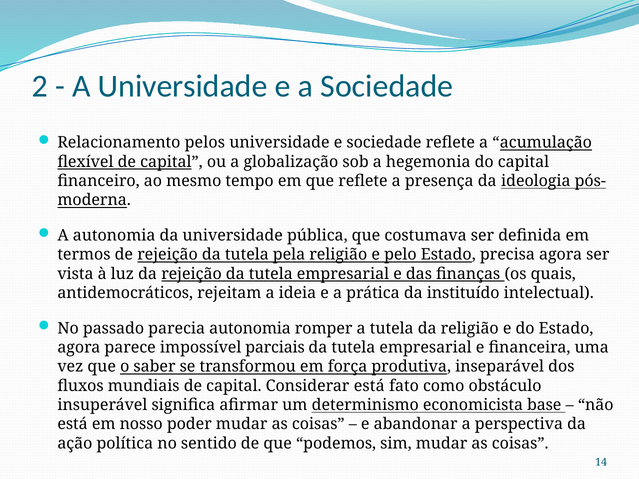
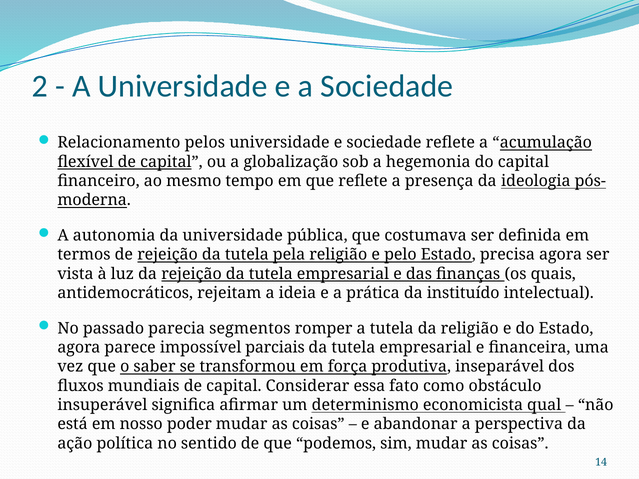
parecia autonomia: autonomia -> segmentos (250, 328)
Considerar está: está -> essa (369, 386)
base: base -> qual (544, 405)
